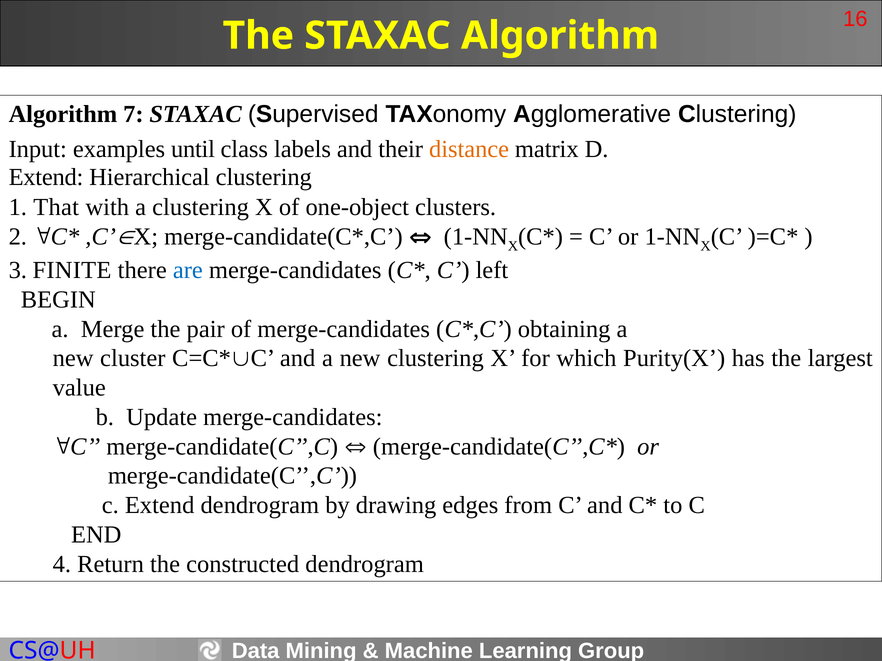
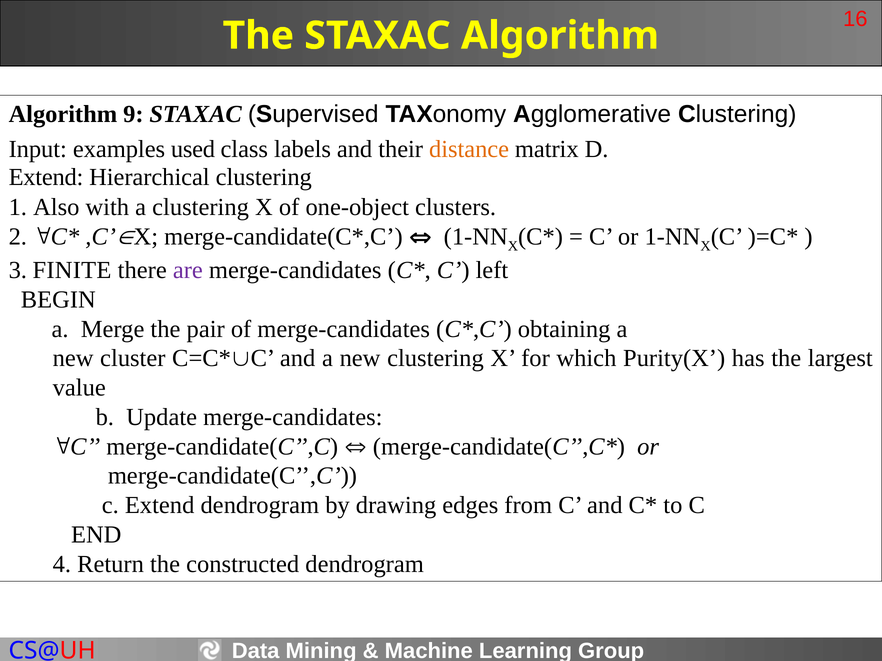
7: 7 -> 9 (133, 114)
until: until -> used (193, 149)
That: That -> Also (56, 208)
are colour: blue -> purple (188, 270)
